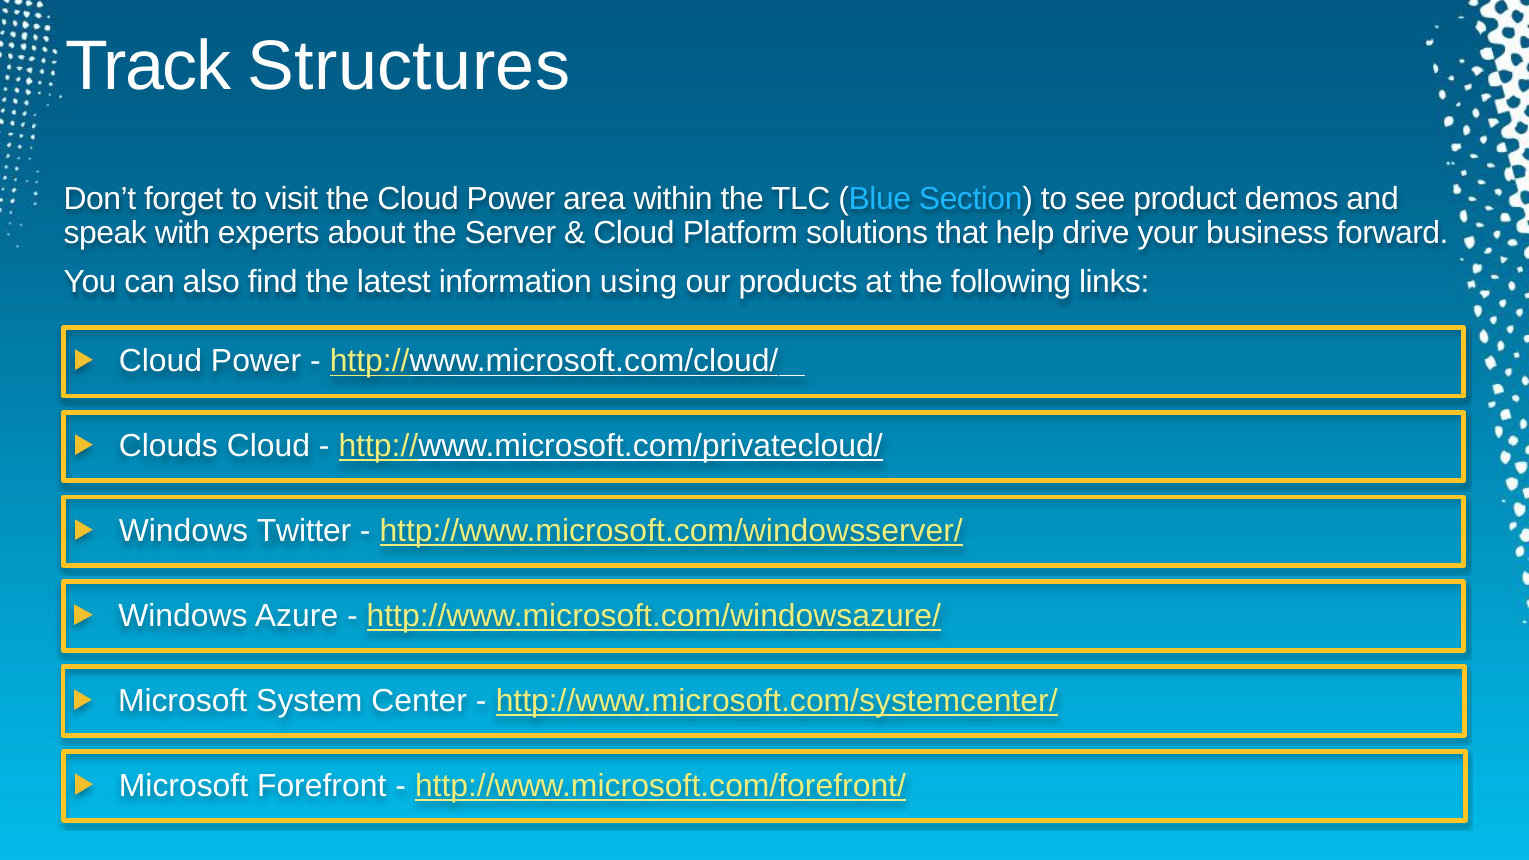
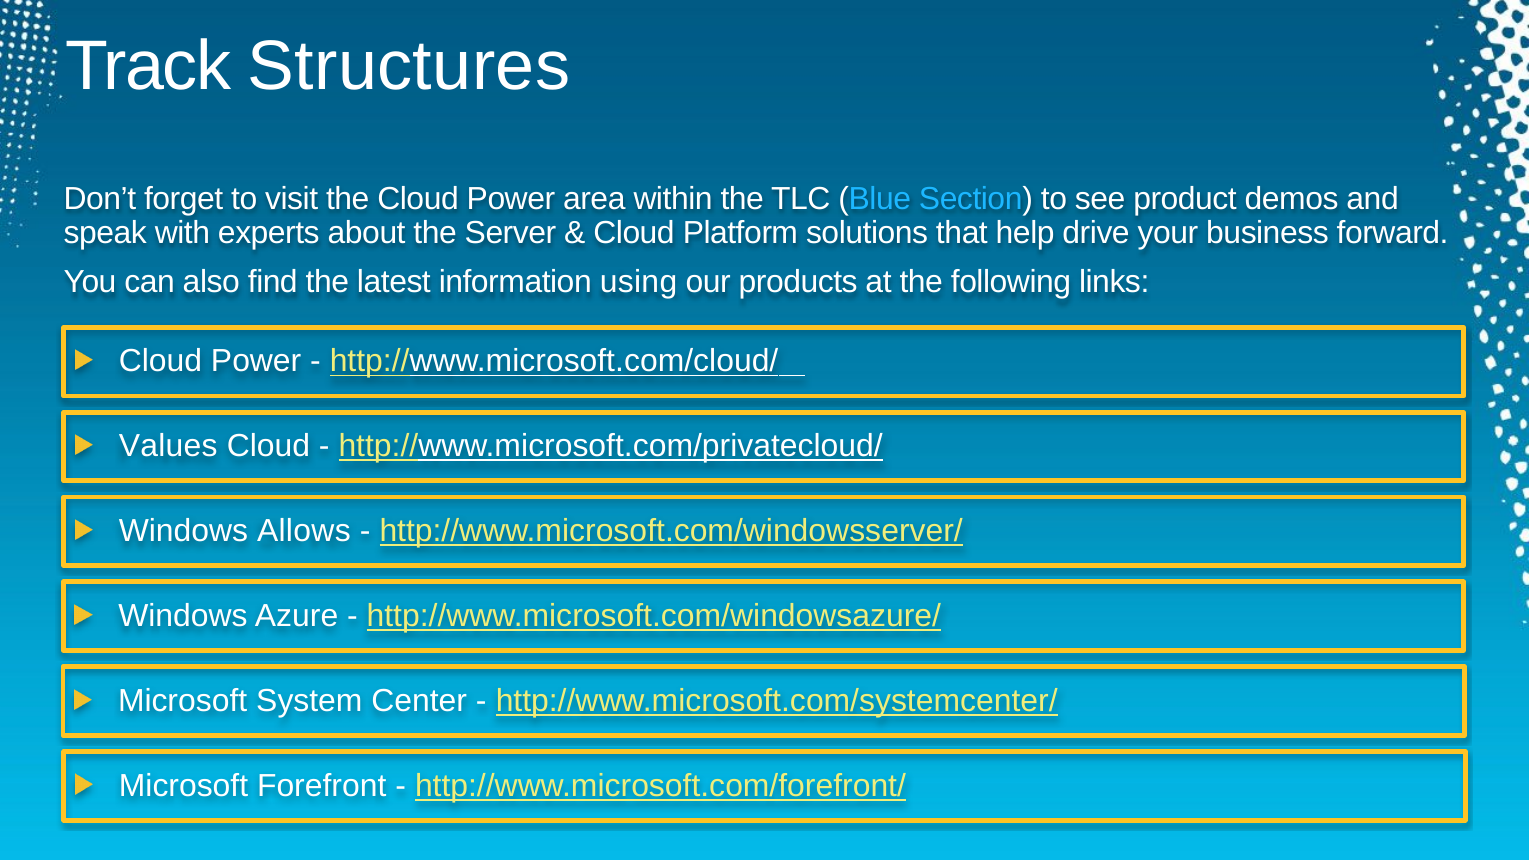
Clouds: Clouds -> Values (168, 446)
Twitter: Twitter -> Allows (304, 531)
